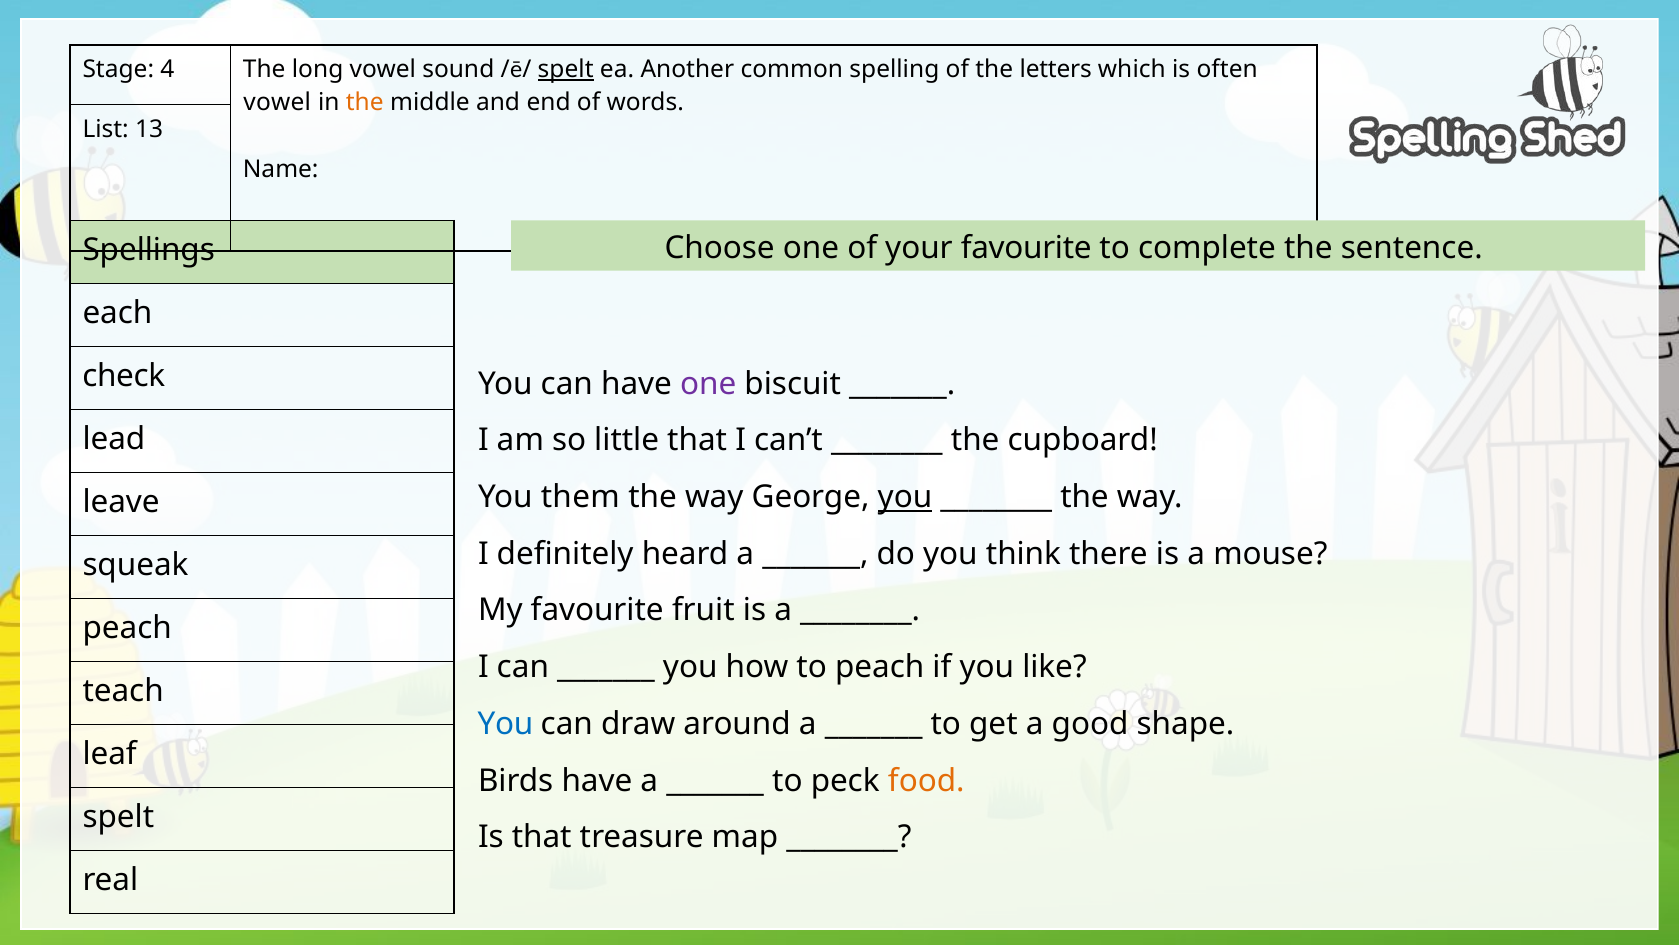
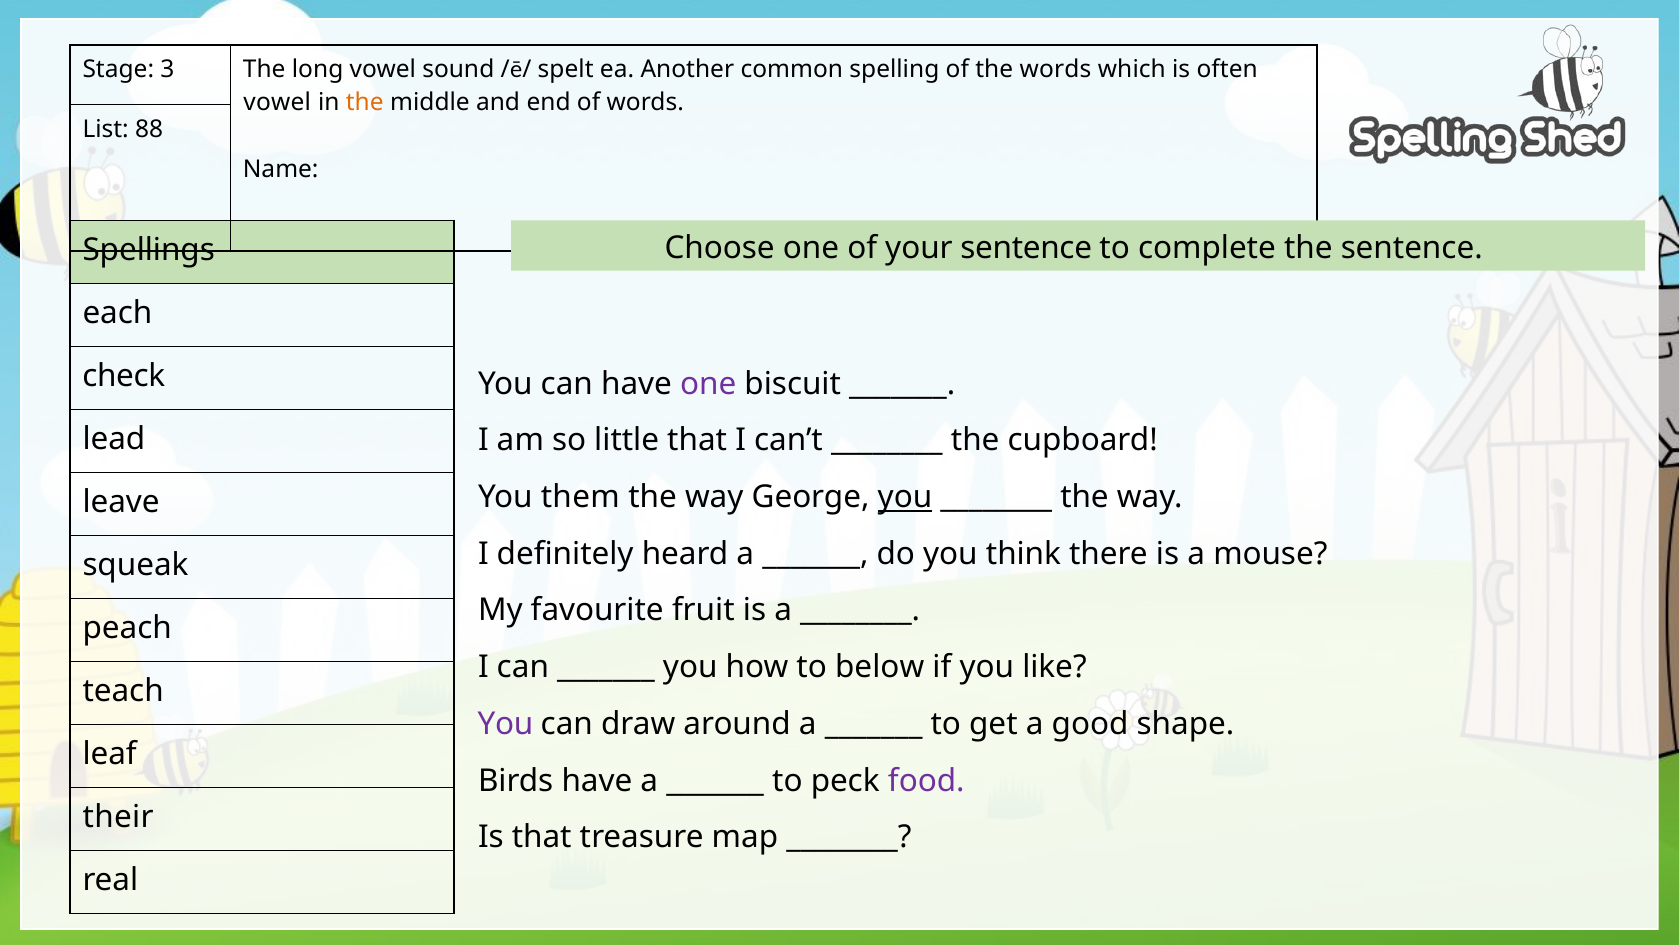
4: 4 -> 3 (167, 69)
spelt underline: present -> none (566, 69)
the letters: letters -> words (1056, 69)
13: 13 -> 88 (149, 129)
your favourite: favourite -> sentence (1026, 248)
to peach: peach -> below (880, 667)
You colour: blue -> purple (505, 724)
food colour: orange -> purple (926, 780)
spelt: spelt -> their (118, 816)
